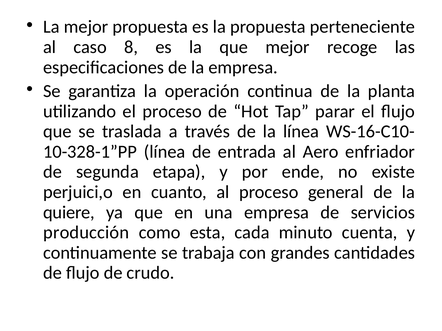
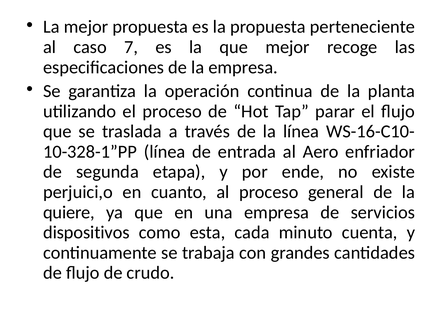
8: 8 -> 7 (131, 47)
producción: producción -> dispositivos (86, 233)
